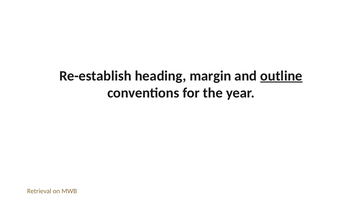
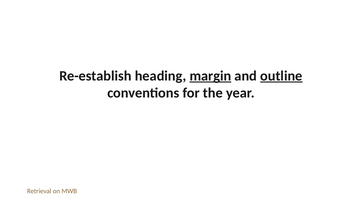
margin underline: none -> present (210, 76)
